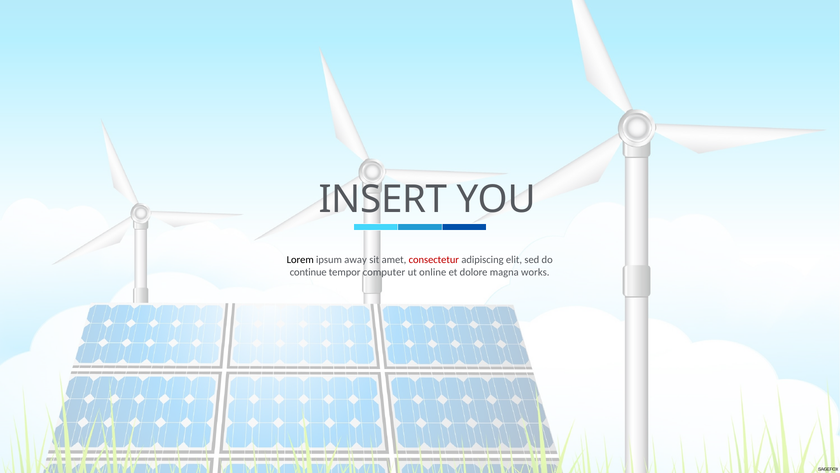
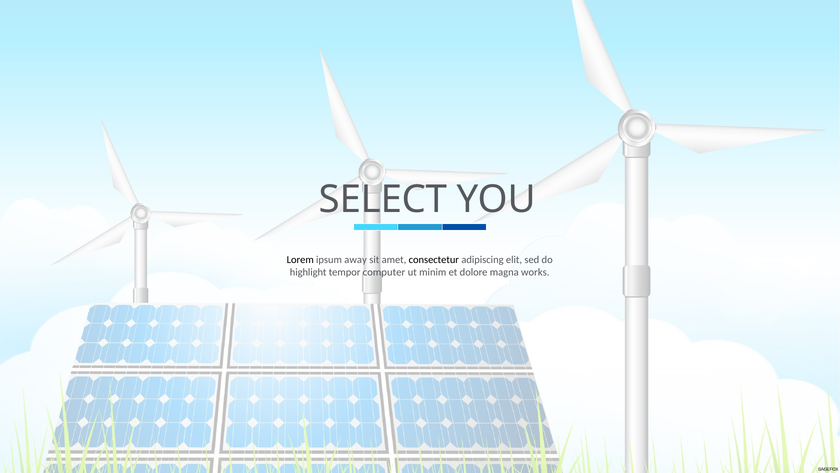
INSERT: INSERT -> SELECT (383, 199)
consectetur colour: red -> black (434, 259)
continue: continue -> highlight (308, 272)
online: online -> minim (433, 272)
